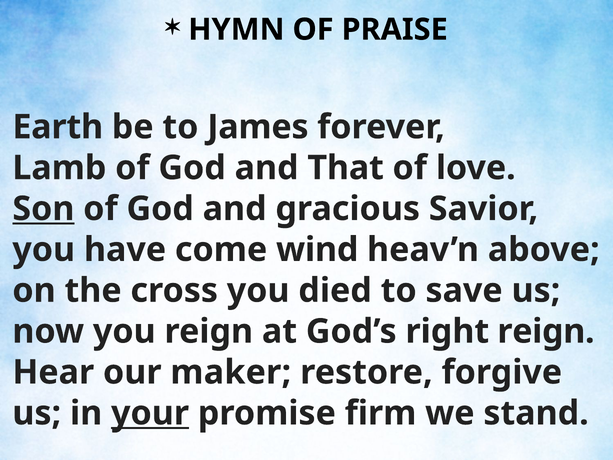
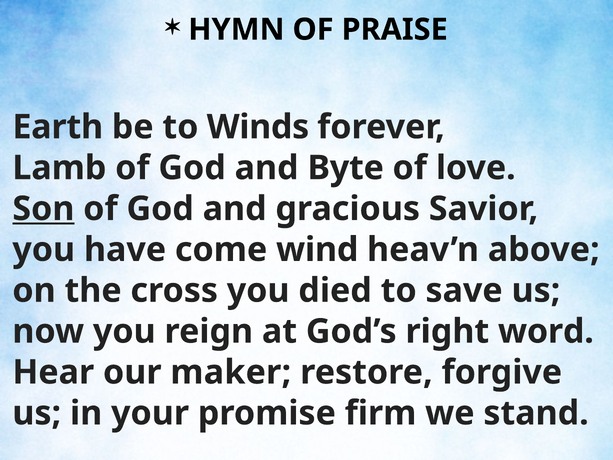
James: James -> Winds (258, 127)
That: That -> Byte (346, 168)
right reign: reign -> word (546, 331)
your underline: present -> none (150, 413)
